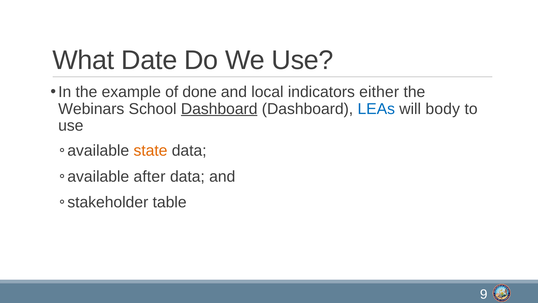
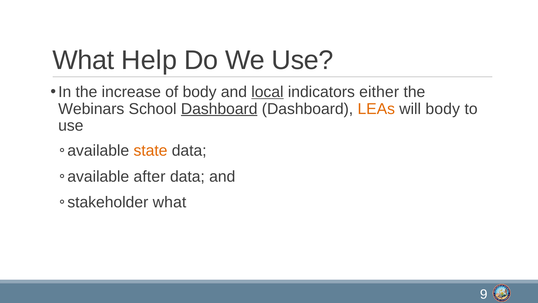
Date: Date -> Help (149, 60)
example: example -> increase (131, 92)
of done: done -> body (200, 92)
local underline: none -> present (267, 92)
LEAs colour: blue -> orange (376, 109)
table: table -> what (170, 202)
